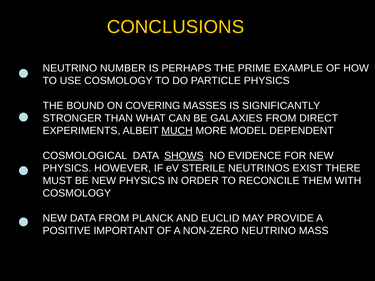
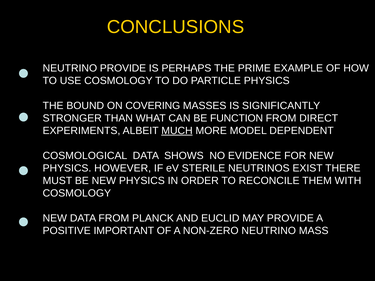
NEUTRINO NUMBER: NUMBER -> PROVIDE (123, 68)
GALAXIES: GALAXIES -> FUNCTION (237, 118)
SHOWS underline: present -> none (184, 156)
